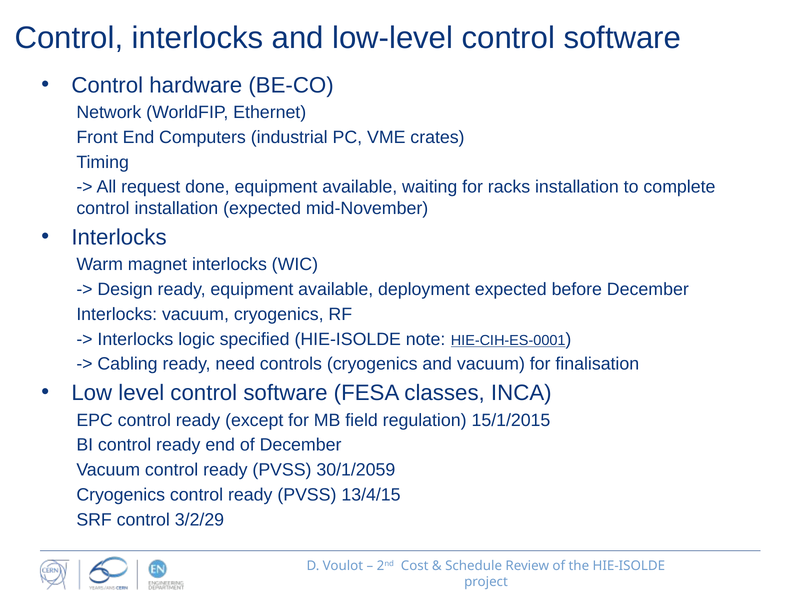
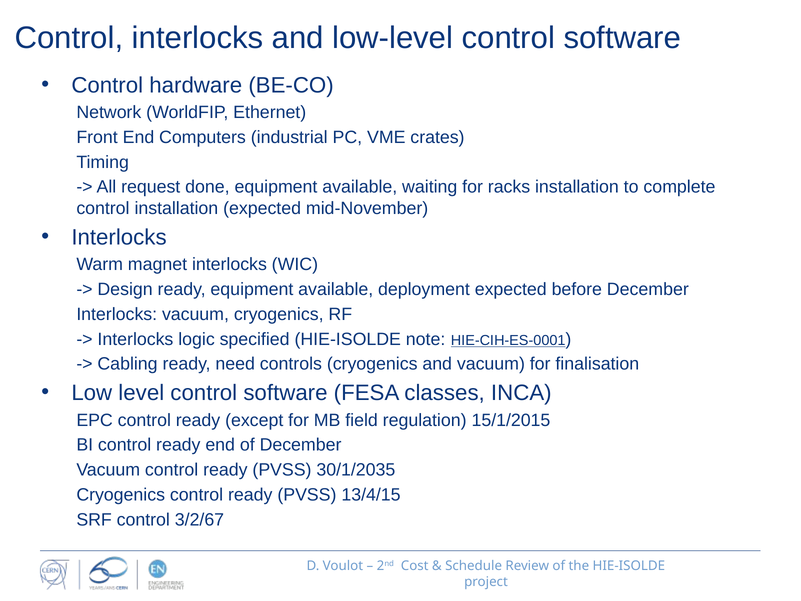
30/1/2059: 30/1/2059 -> 30/1/2035 (356, 470)
3/2/29: 3/2/29 -> 3/2/67 (199, 520)
